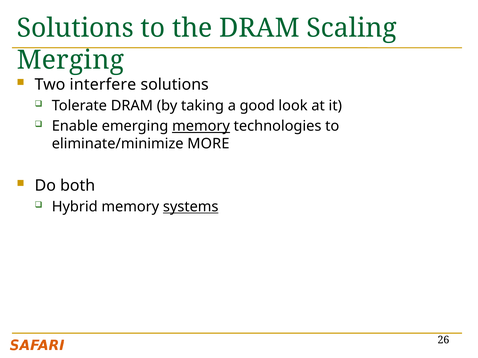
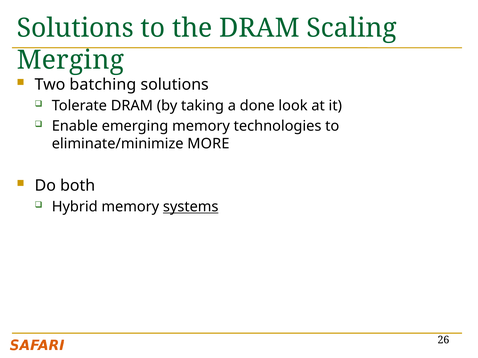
interfere: interfere -> batching (103, 85)
good: good -> done (257, 106)
memory underline: present -> none (201, 126)
